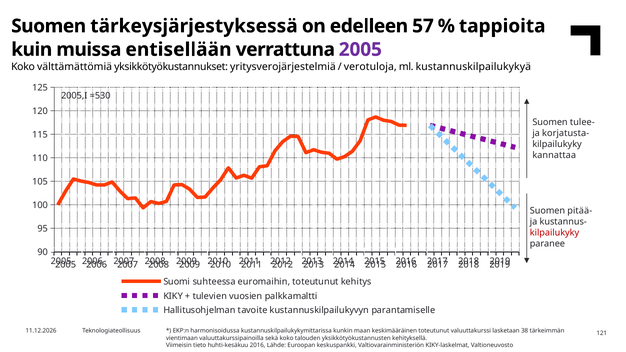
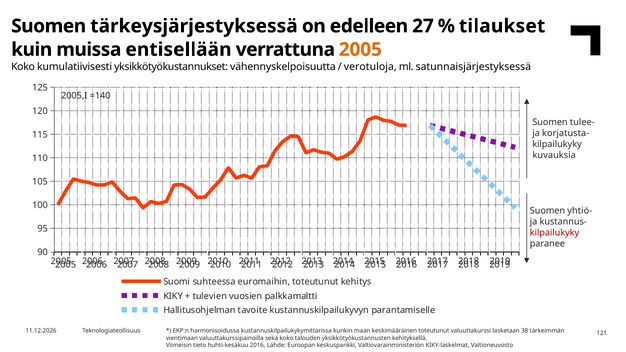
57: 57 -> 27 (423, 26)
tappioita: tappioita -> tilaukset (502, 26)
2005 colour: purple -> orange (360, 50)
välttämättömiä: välttämättömiä -> kumulatiivisesti (75, 67)
yritysverojärjestelmiä: yritysverojärjestelmiä -> vähennyskelpoisuutta (283, 67)
kustannuskilpailukykyä: kustannuskilpailukykyä -> satunnaisjärjestyksessä (473, 67)
=530: =530 -> =140 (100, 96)
kannattaa: kannattaa -> kuvauksia (554, 155)
pitää-: pitää- -> yhtiö- (580, 211)
